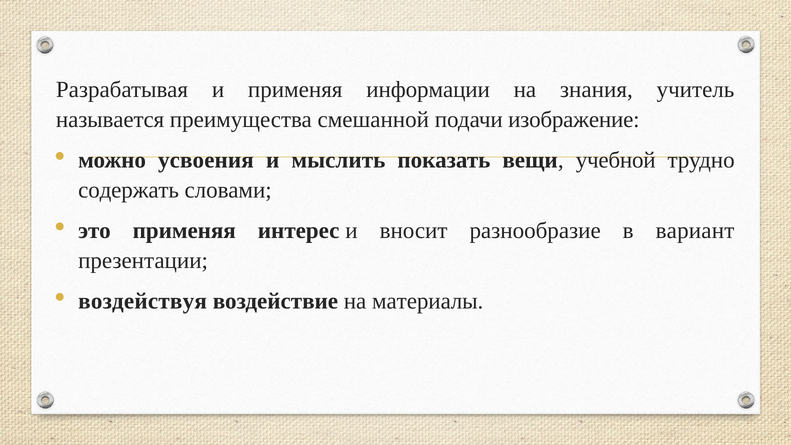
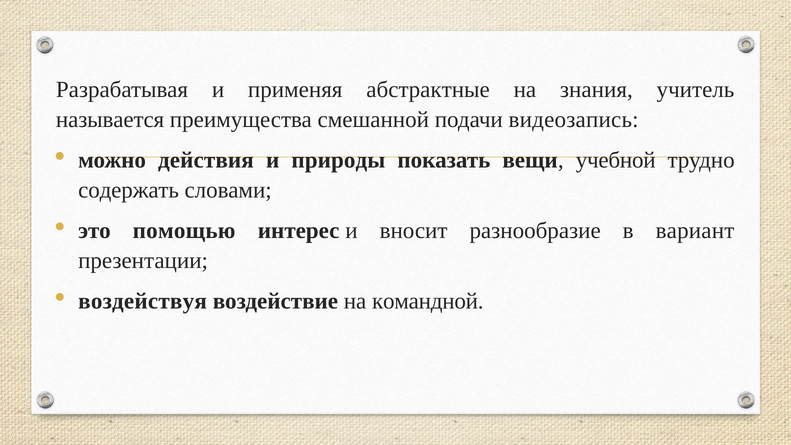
информации: информации -> абстрактные (428, 90)
изображение: изображение -> видеозапись (574, 119)
усвоения: усвоения -> действия (206, 160)
мыслить: мыслить -> природы (338, 160)
это применяя: применяя -> помощью (184, 231)
материалы: материалы -> командной (428, 301)
